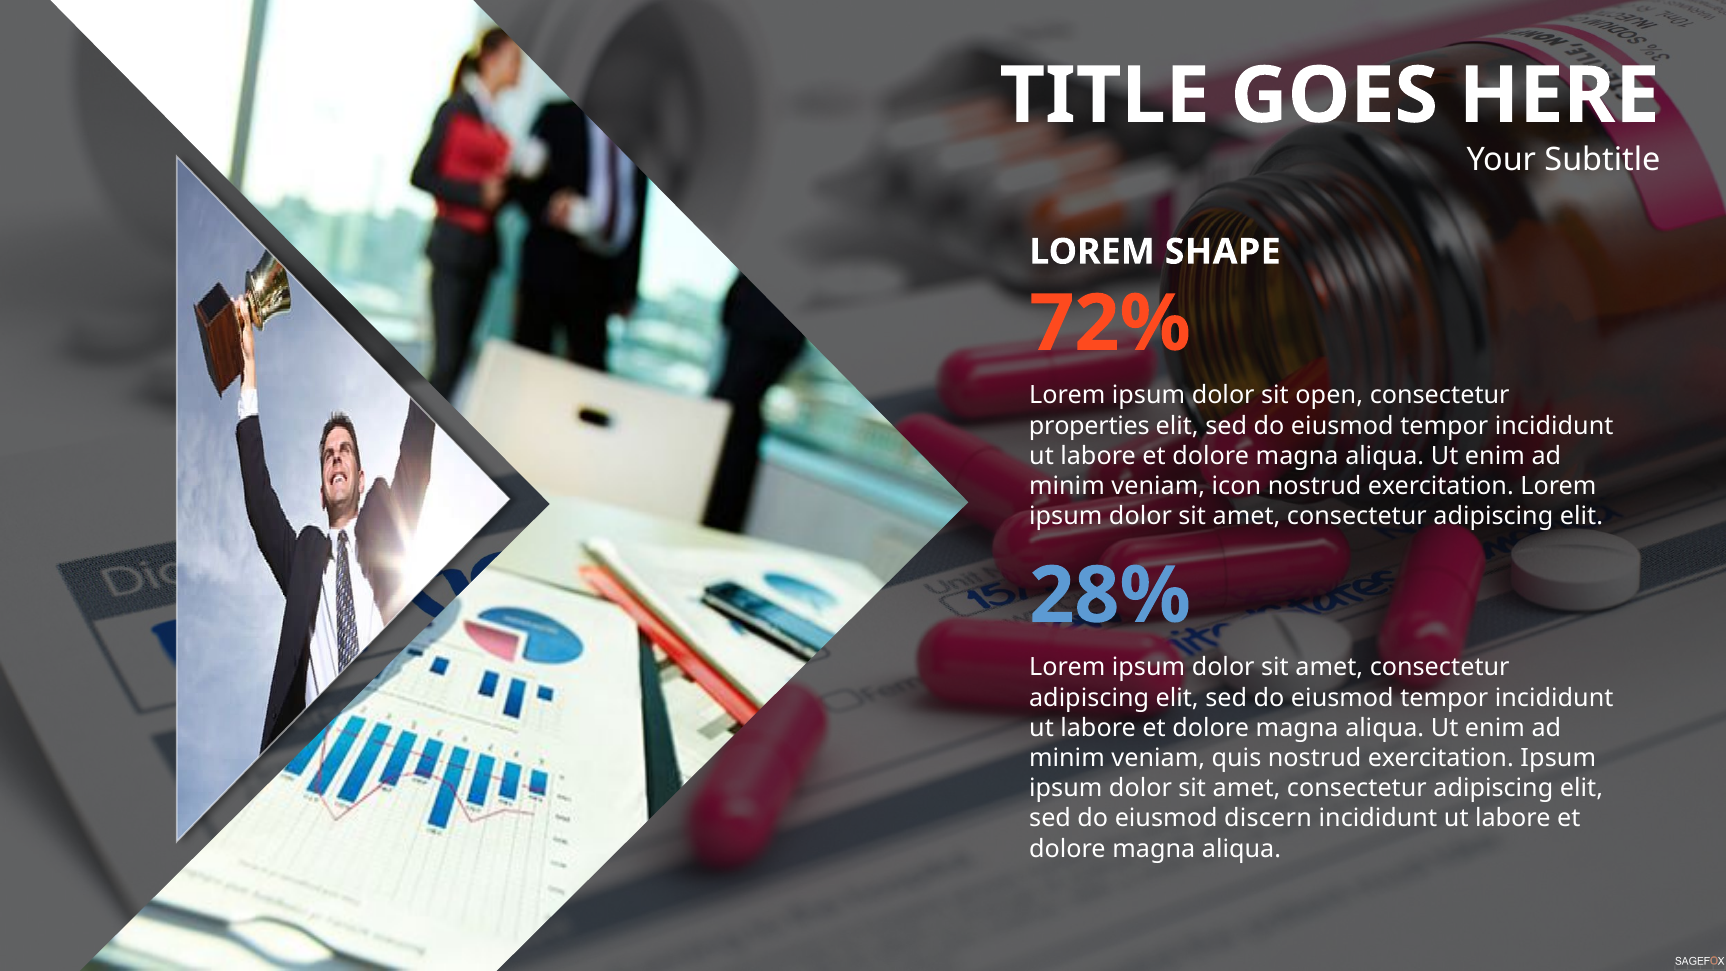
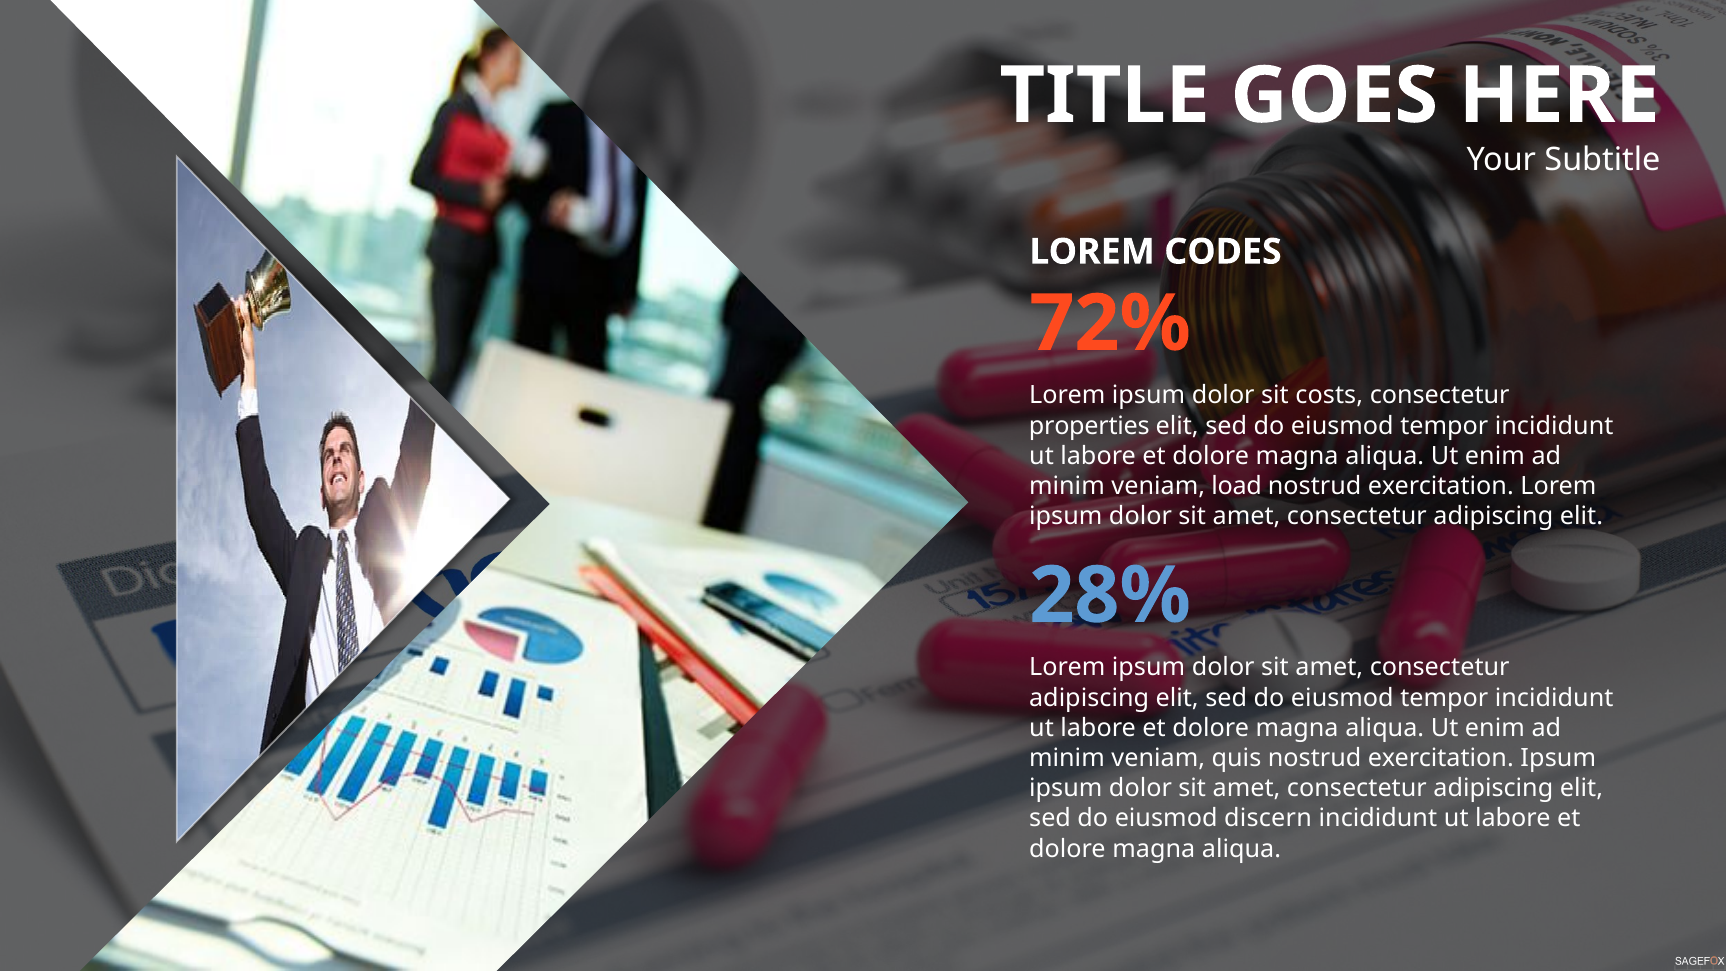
SHAPE: SHAPE -> CODES (1223, 252)
open: open -> costs (1329, 395)
icon: icon -> load (1237, 486)
